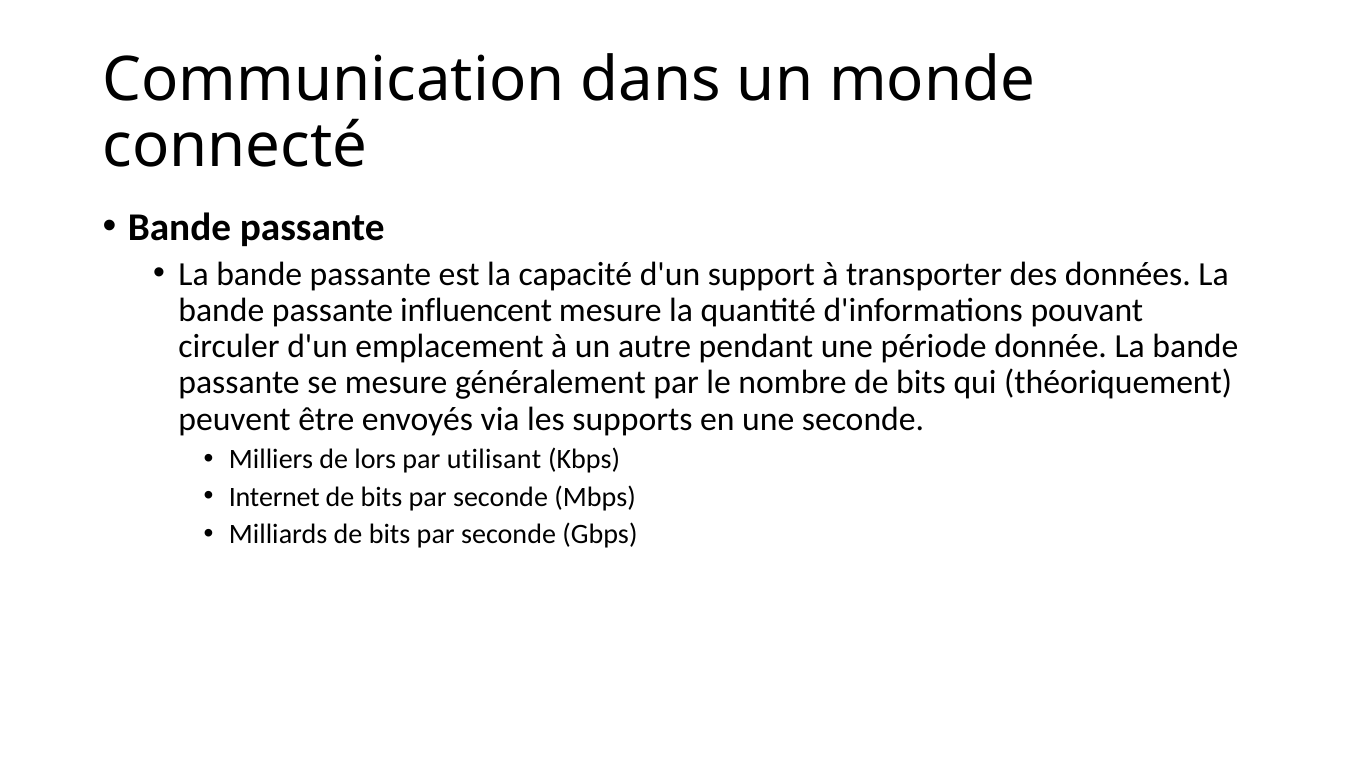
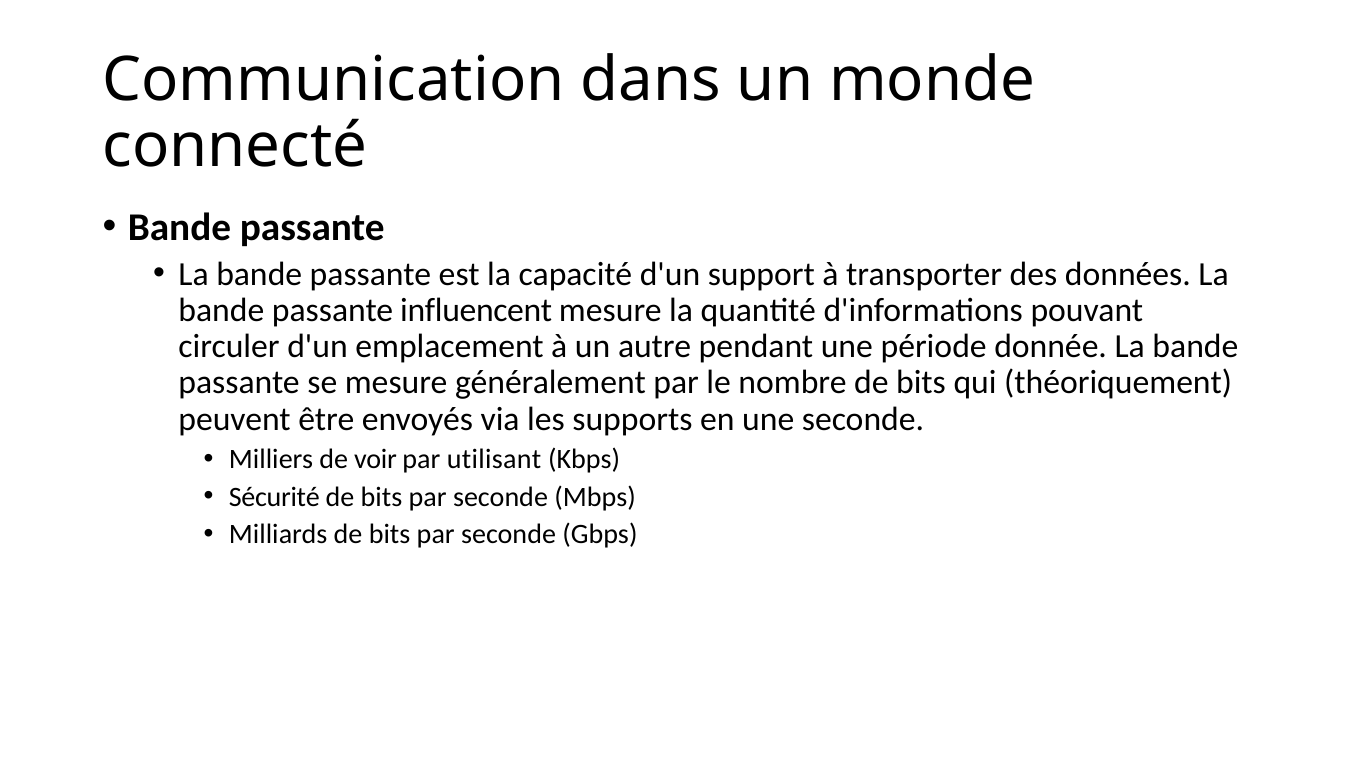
lors: lors -> voir (375, 460)
Internet: Internet -> Sécurité (274, 497)
